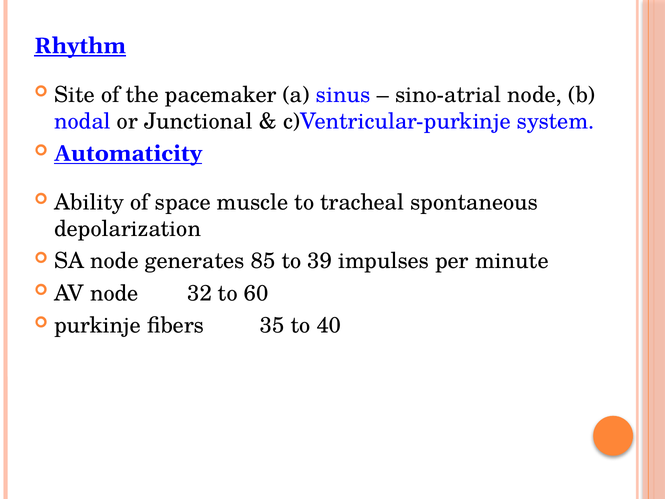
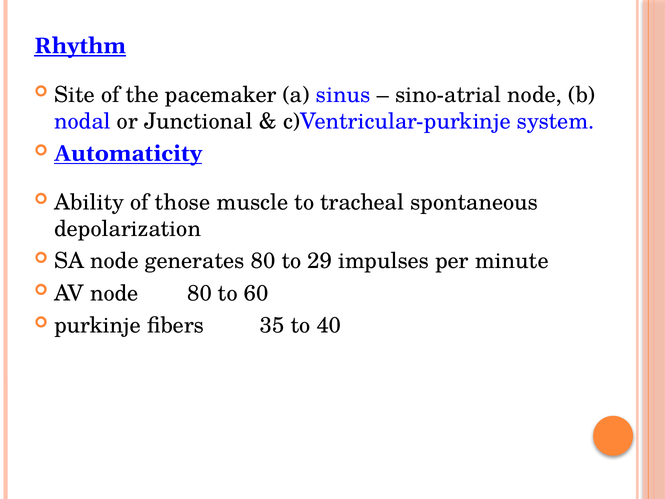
space: space -> those (183, 202)
generates 85: 85 -> 80 (263, 261)
39: 39 -> 29 (320, 261)
node 32: 32 -> 80 (200, 293)
